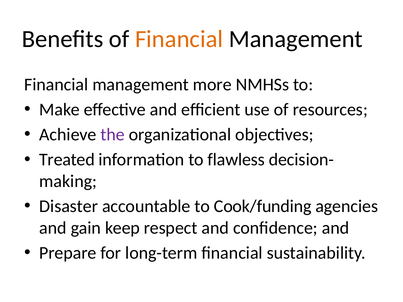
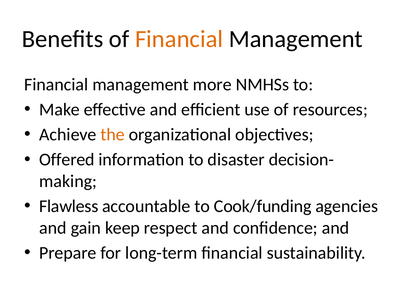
the colour: purple -> orange (113, 135)
Treated: Treated -> Offered (67, 160)
flawless: flawless -> disaster (236, 160)
Disaster: Disaster -> Flawless (69, 206)
